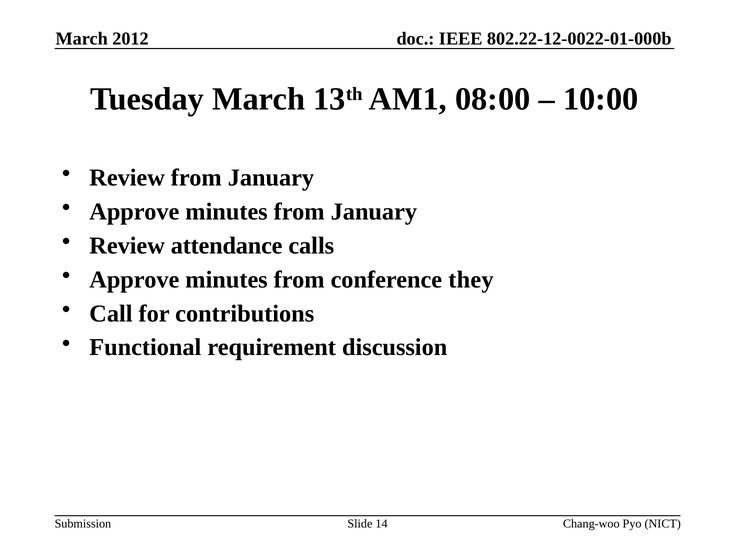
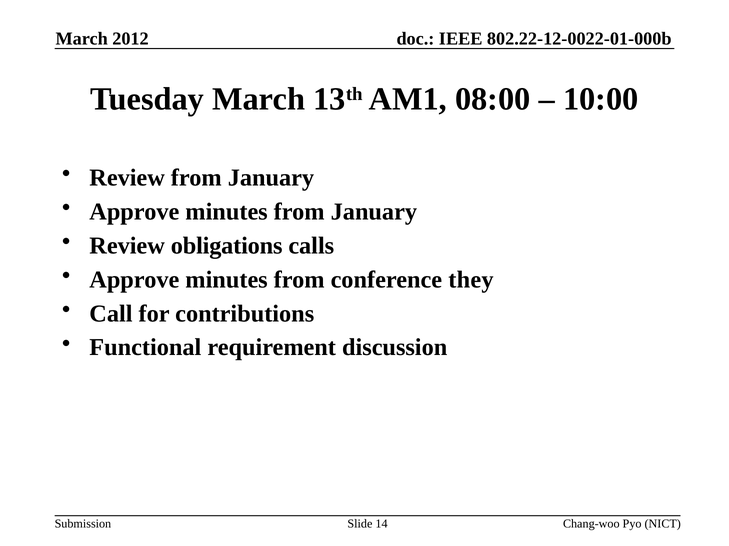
attendance: attendance -> obligations (227, 246)
